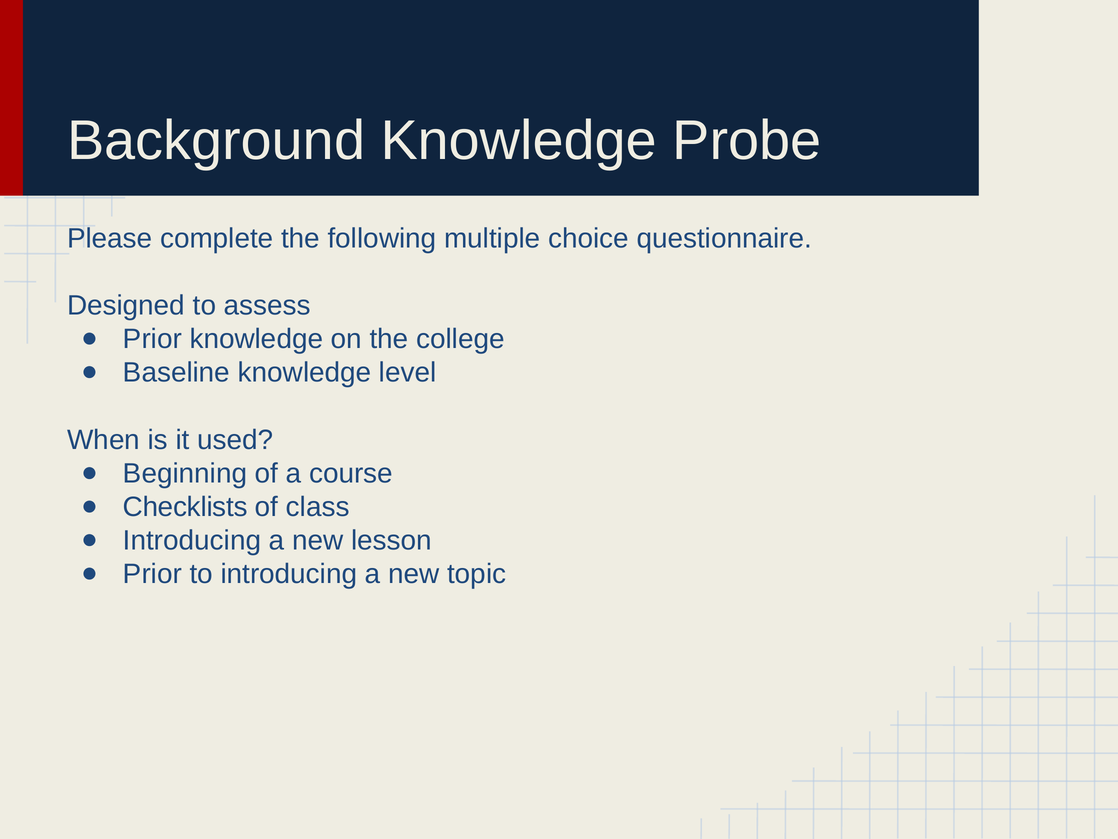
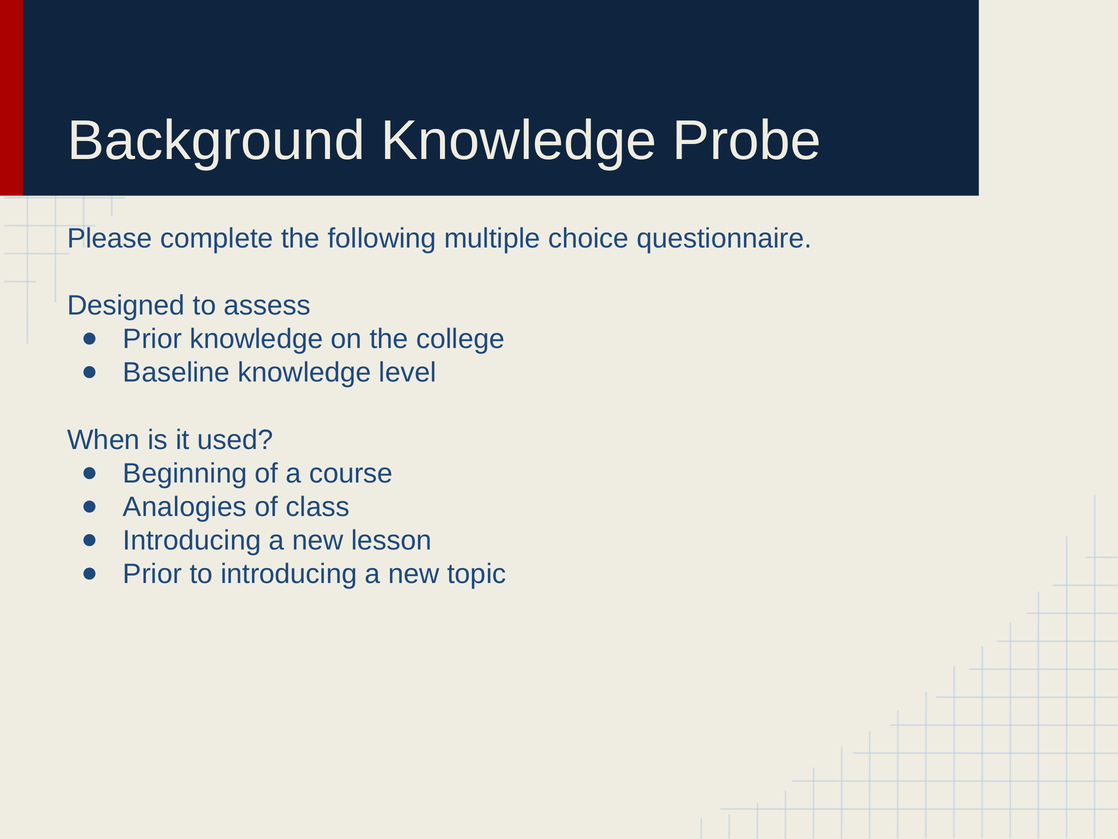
Checklists: Checklists -> Analogies (185, 507)
